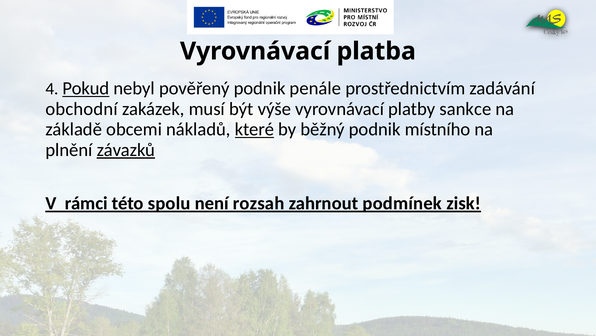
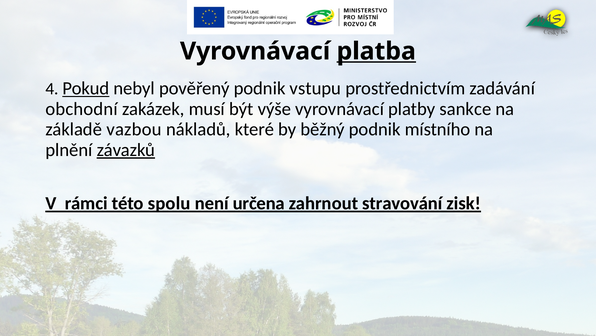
platba underline: none -> present (376, 51)
penále: penále -> vstupu (315, 88)
obcemi: obcemi -> vazbou (134, 129)
které underline: present -> none (254, 129)
rozsah: rozsah -> určena (259, 203)
podmínek: podmínek -> stravování (402, 203)
